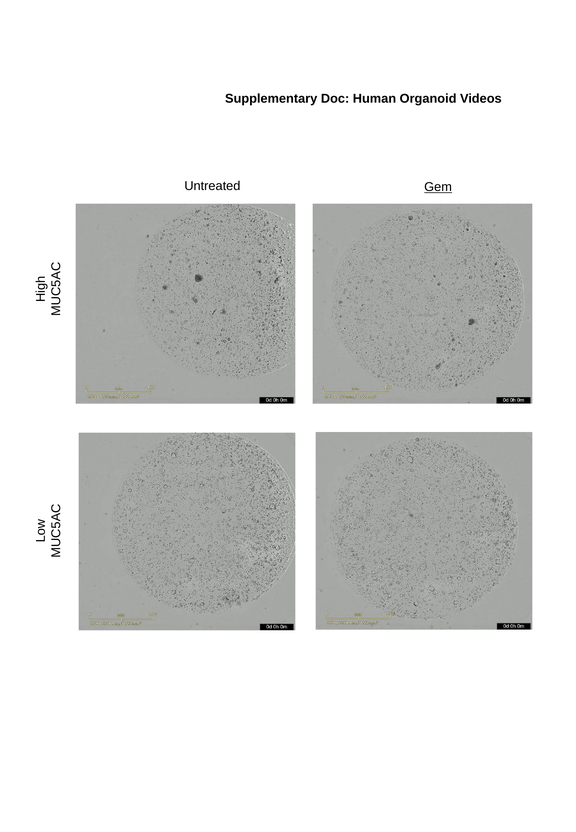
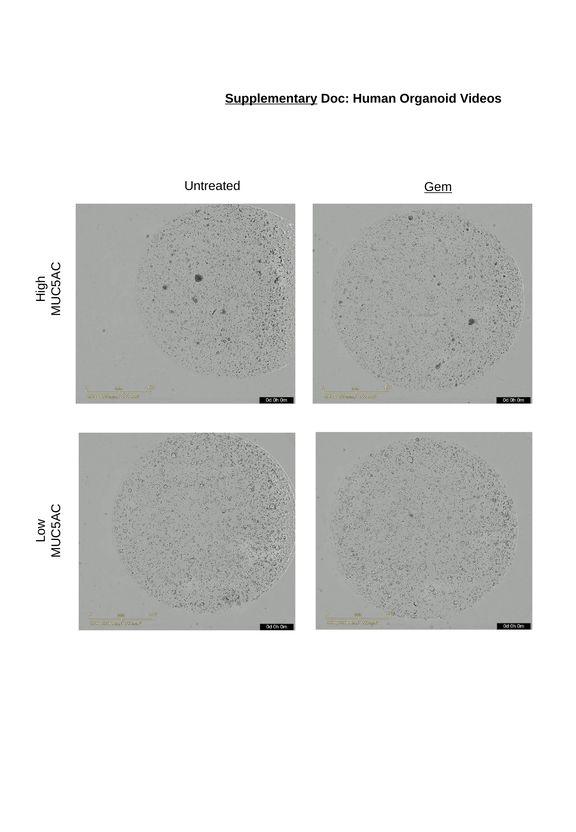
Supplementary underline: none -> present (271, 99)
